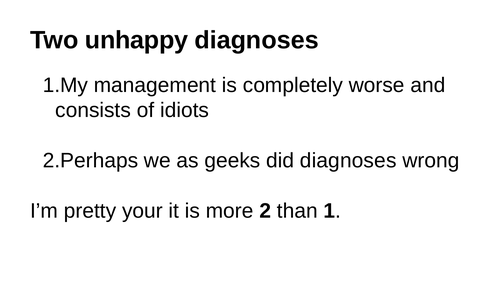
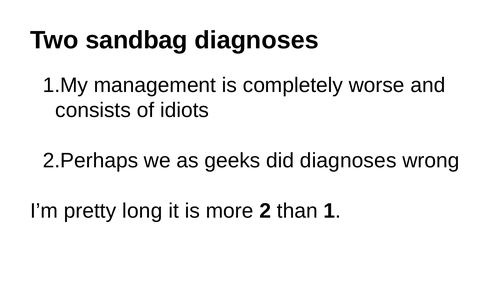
unhappy: unhappy -> sandbag (137, 40)
your: your -> long (142, 211)
